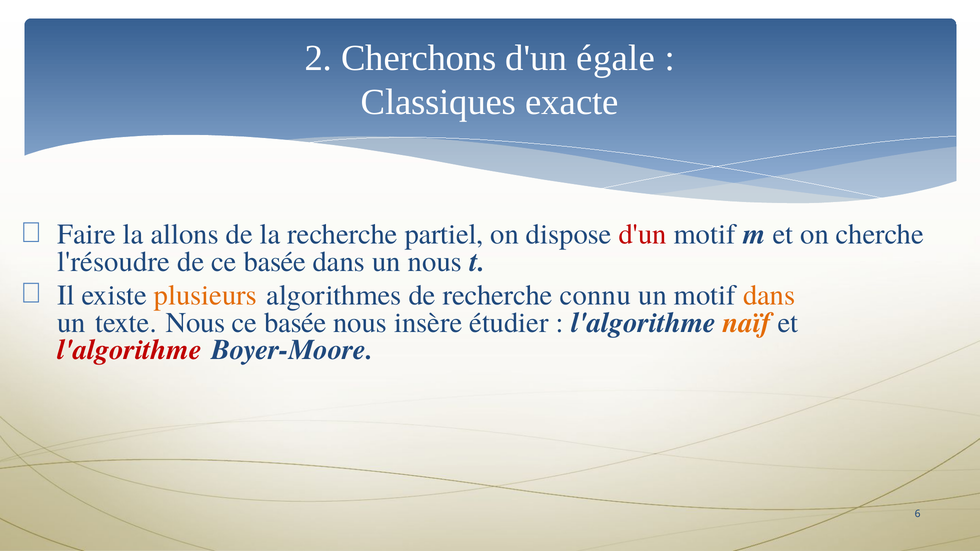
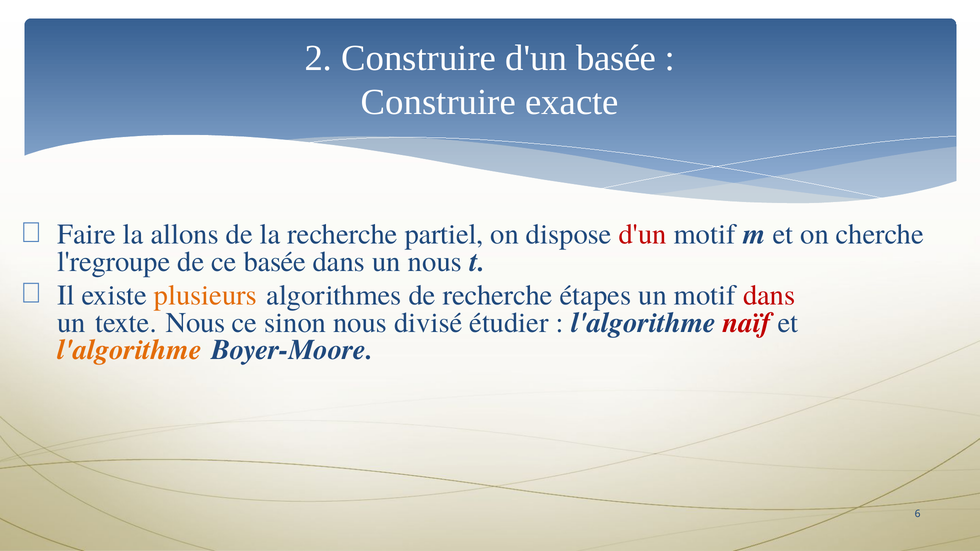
2 Cherchons: Cherchons -> Construire (419, 58)
d'un égale: égale -> basée (616, 58)
Classiques: Classiques -> Construire (438, 102)
l'résoudre: l'résoudre -> l'regroupe (114, 262)
connu: connu -> étapes (595, 295)
dans colour: orange -> red (769, 295)
basée: basée -> sinon (295, 323)
insère: insère -> divisé (428, 323)
naïf colour: orange -> red (747, 323)
l'algorithme colour: red -> orange (129, 350)
